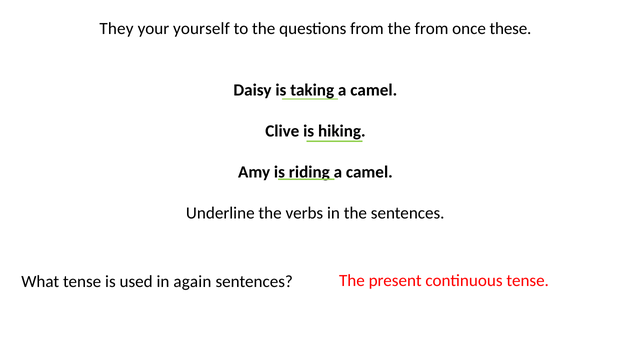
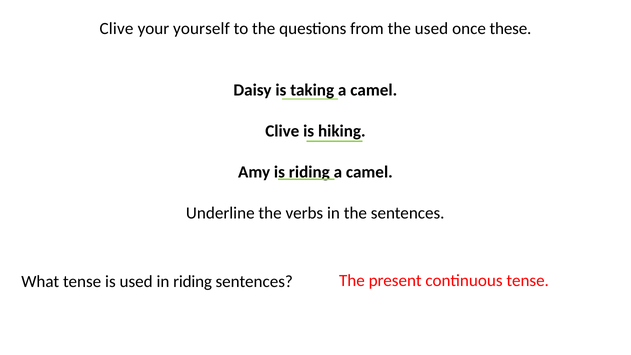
They: They -> Clive (116, 29)
the from: from -> used (431, 29)
in again: again -> riding (193, 282)
